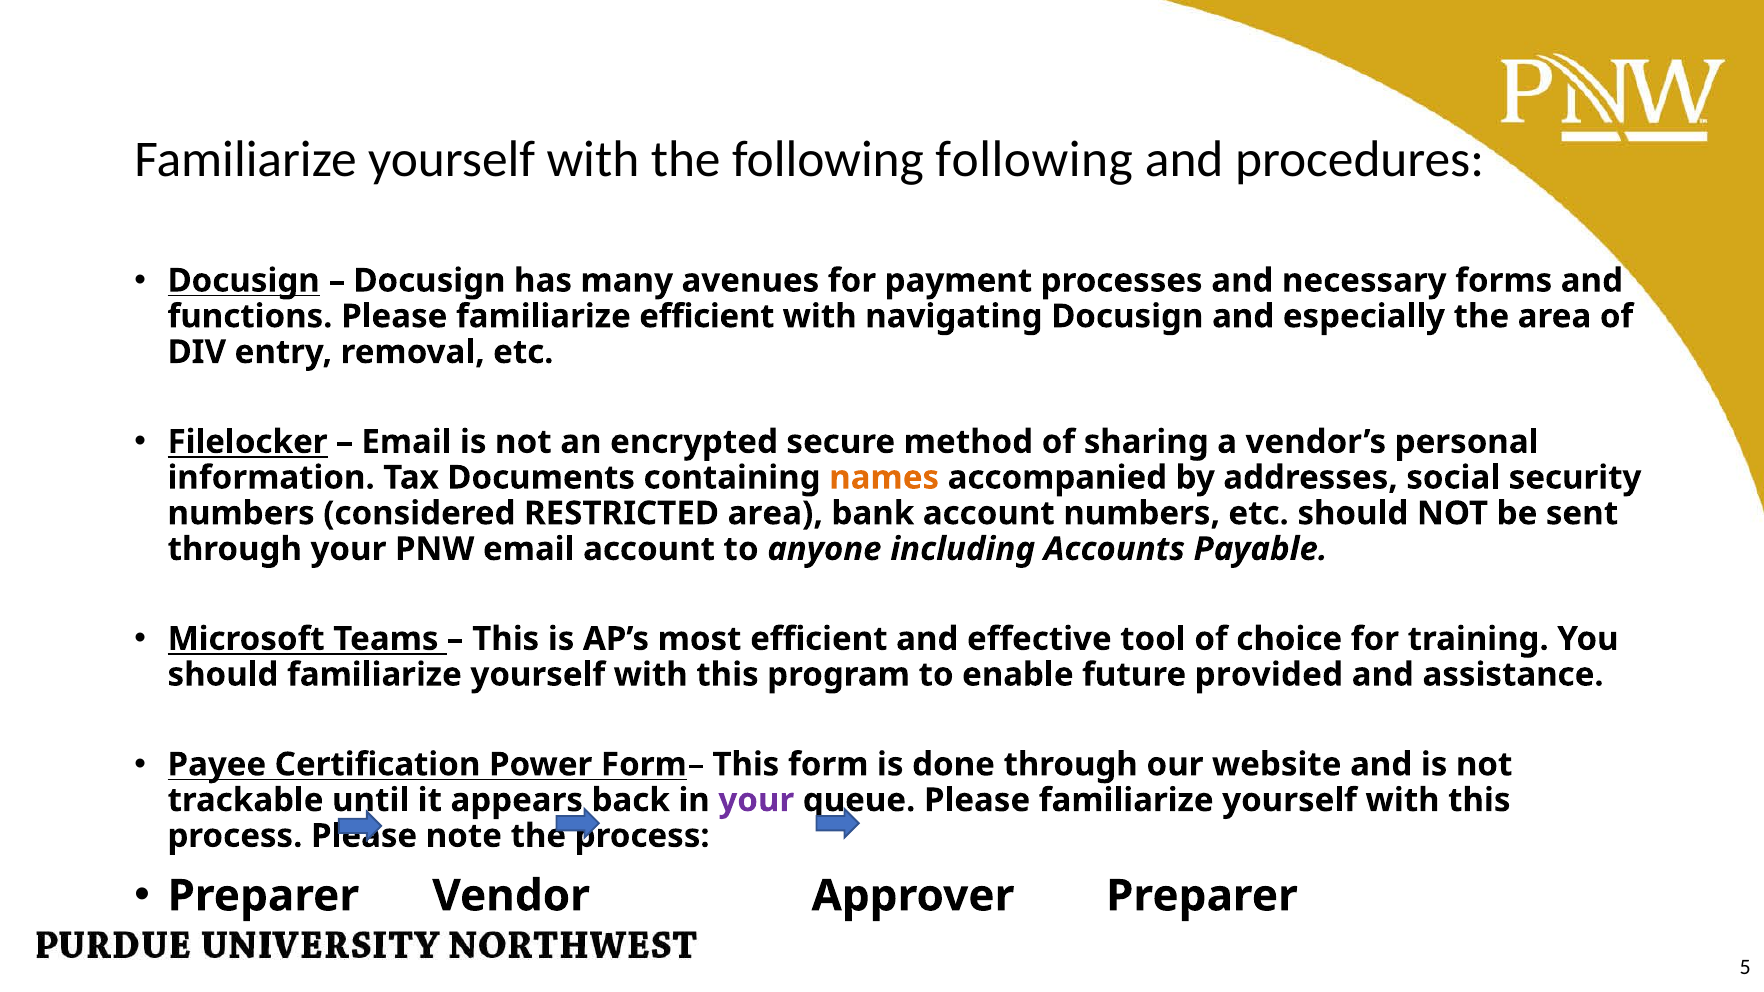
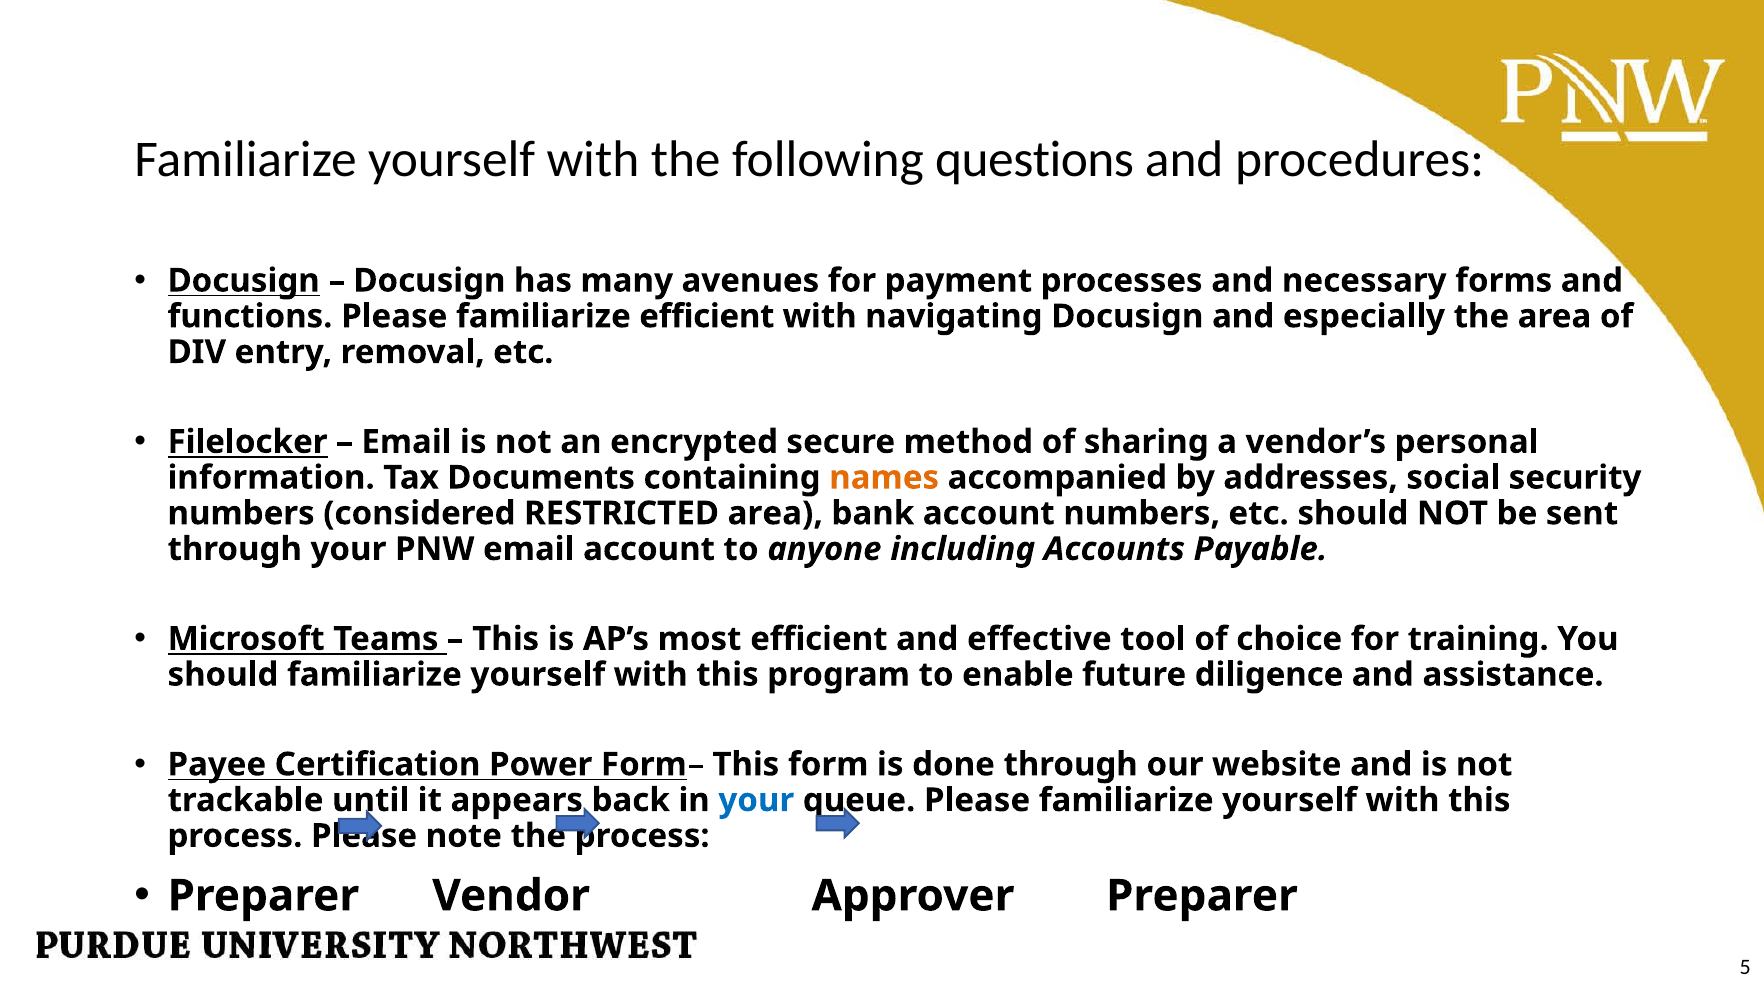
following following: following -> questions (1035, 159)
provided: provided -> diligence (1269, 675)
your colour: purple -> blue (756, 800)
